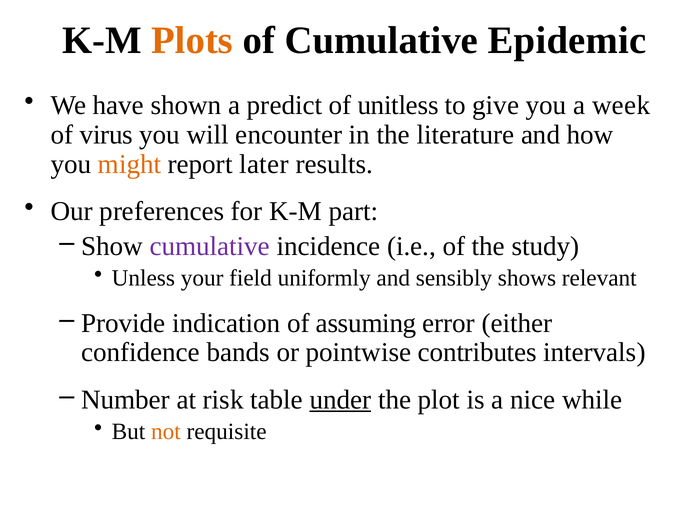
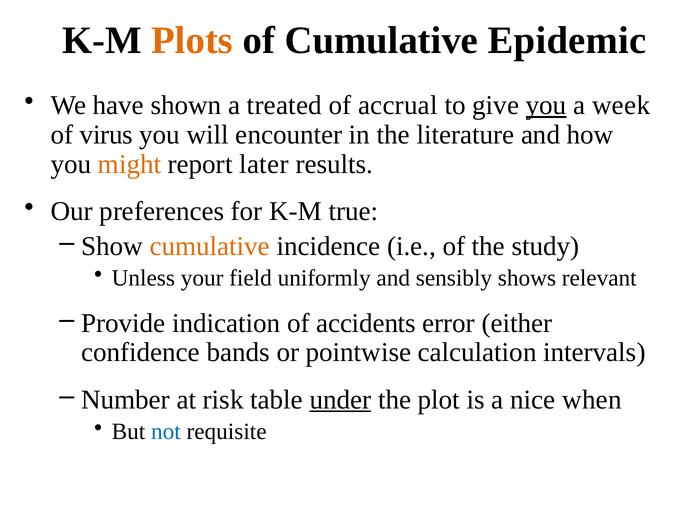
predict: predict -> treated (284, 105)
unitless: unitless -> accrual (398, 105)
you underline: none -> present (546, 105)
part: part -> true (354, 211)
cumulative colour: purple -> orange (210, 246)
assuming: assuming -> accidents (366, 323)
contributes: contributes -> calculation (477, 352)
while: while -> when (592, 399)
not colour: orange -> blue (166, 431)
